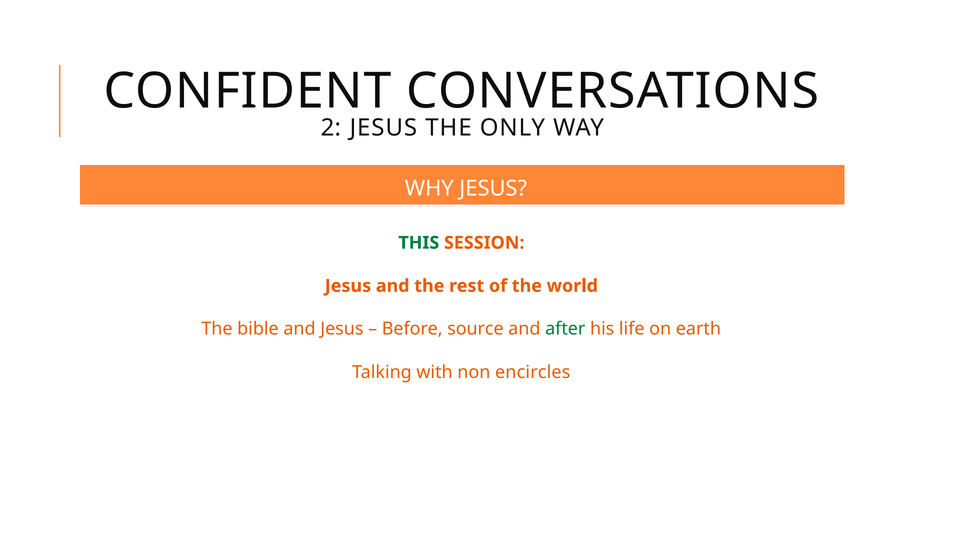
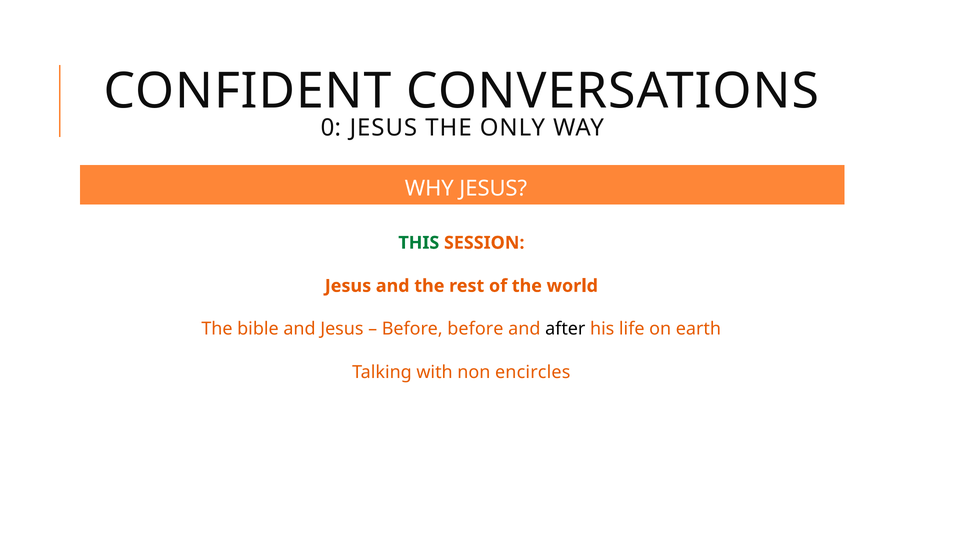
2: 2 -> 0 (331, 128)
Before source: source -> before (475, 329)
after colour: green -> black (565, 329)
